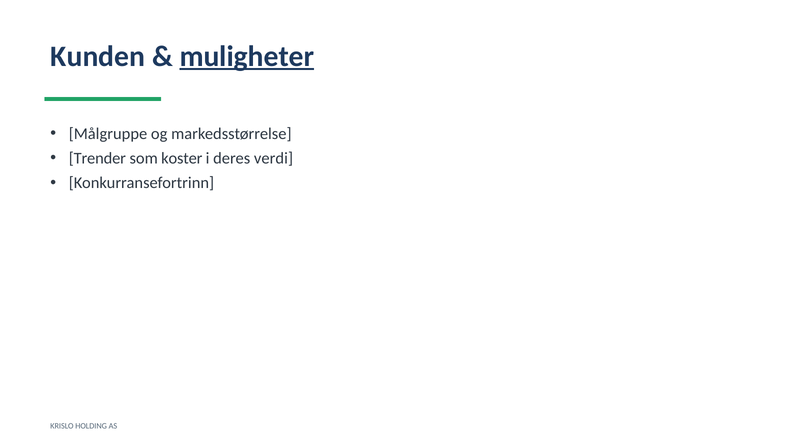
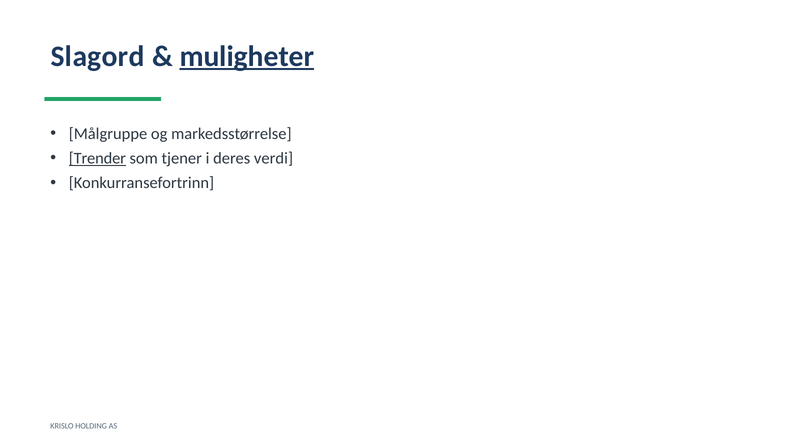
Kunden: Kunden -> Slagord (98, 56)
Trender underline: none -> present (97, 159)
koster: koster -> tjener (182, 159)
